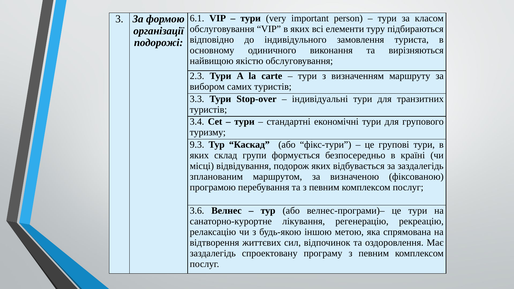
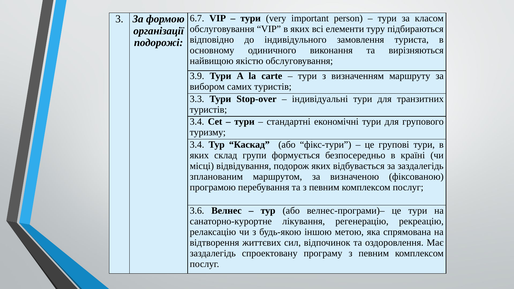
6.1: 6.1 -> 6.7 (197, 18)
2.3: 2.3 -> 3.9 (197, 76)
9.3: 9.3 -> 3.4 (197, 145)
